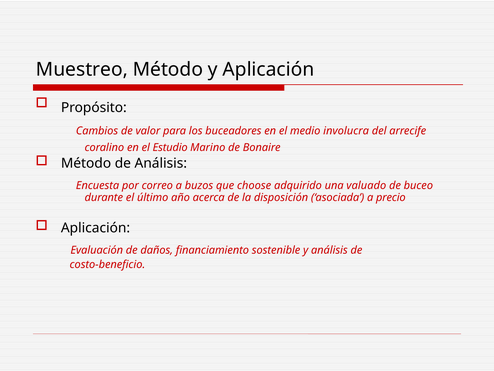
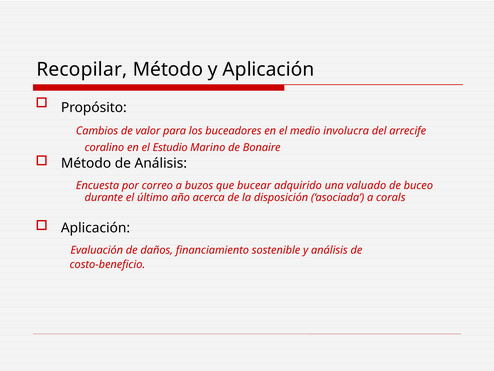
Muestreo: Muestreo -> Recopilar (82, 69)
choose: choose -> bucear (254, 185)
precio: precio -> corals (391, 197)
